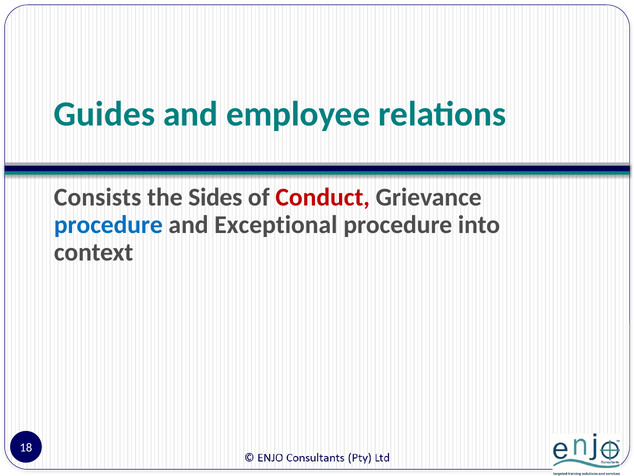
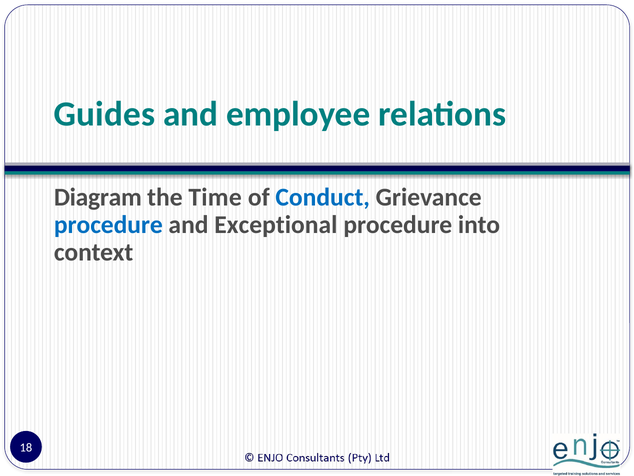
Consists: Consists -> Diagram (98, 197)
Sides: Sides -> Time (215, 197)
Conduct colour: red -> blue (323, 197)
